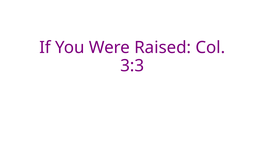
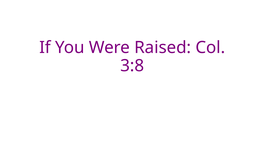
3:3: 3:3 -> 3:8 (132, 66)
